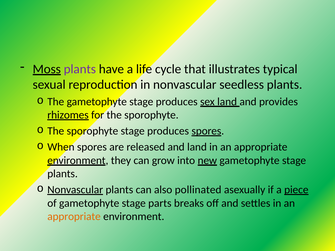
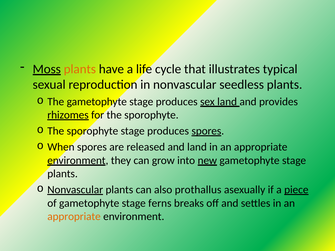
plants colour: purple -> orange (80, 69)
pollinated: pollinated -> prothallus (198, 190)
parts: parts -> ferns (160, 203)
